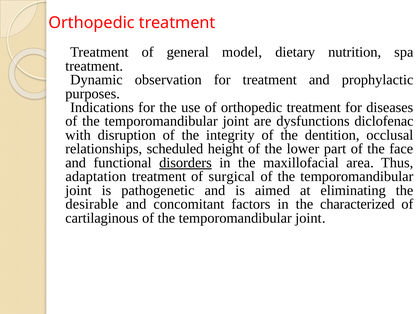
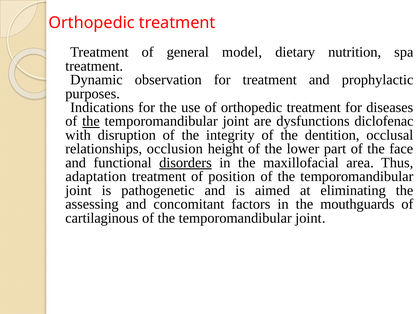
the underline: none -> present (91, 121)
scheduled: scheduled -> occlusion (175, 149)
surgical: surgical -> position (232, 176)
desirable: desirable -> assessing (92, 204)
characterized: characterized -> mouthguards (357, 204)
